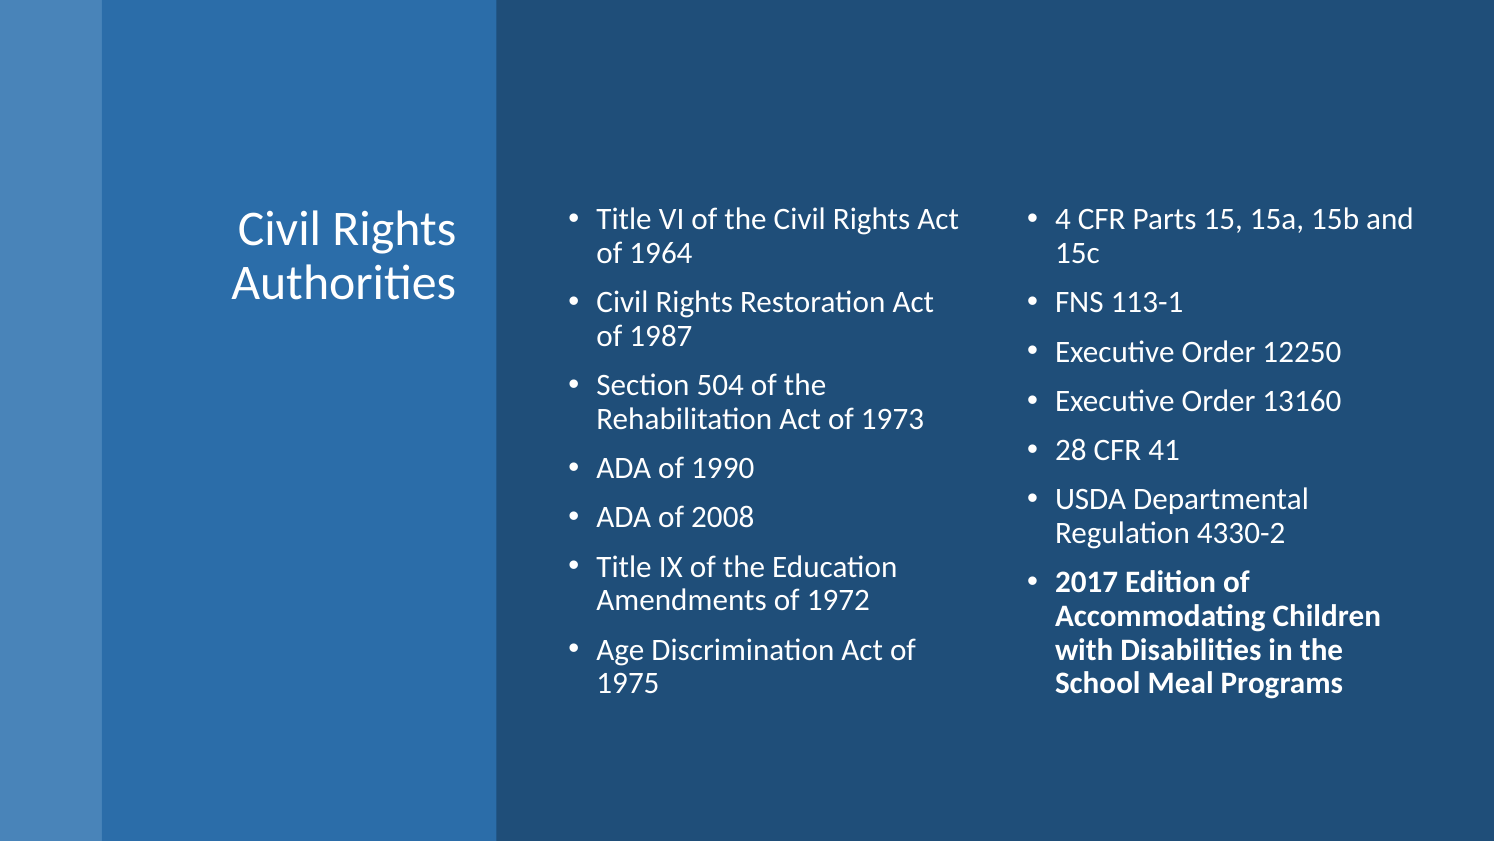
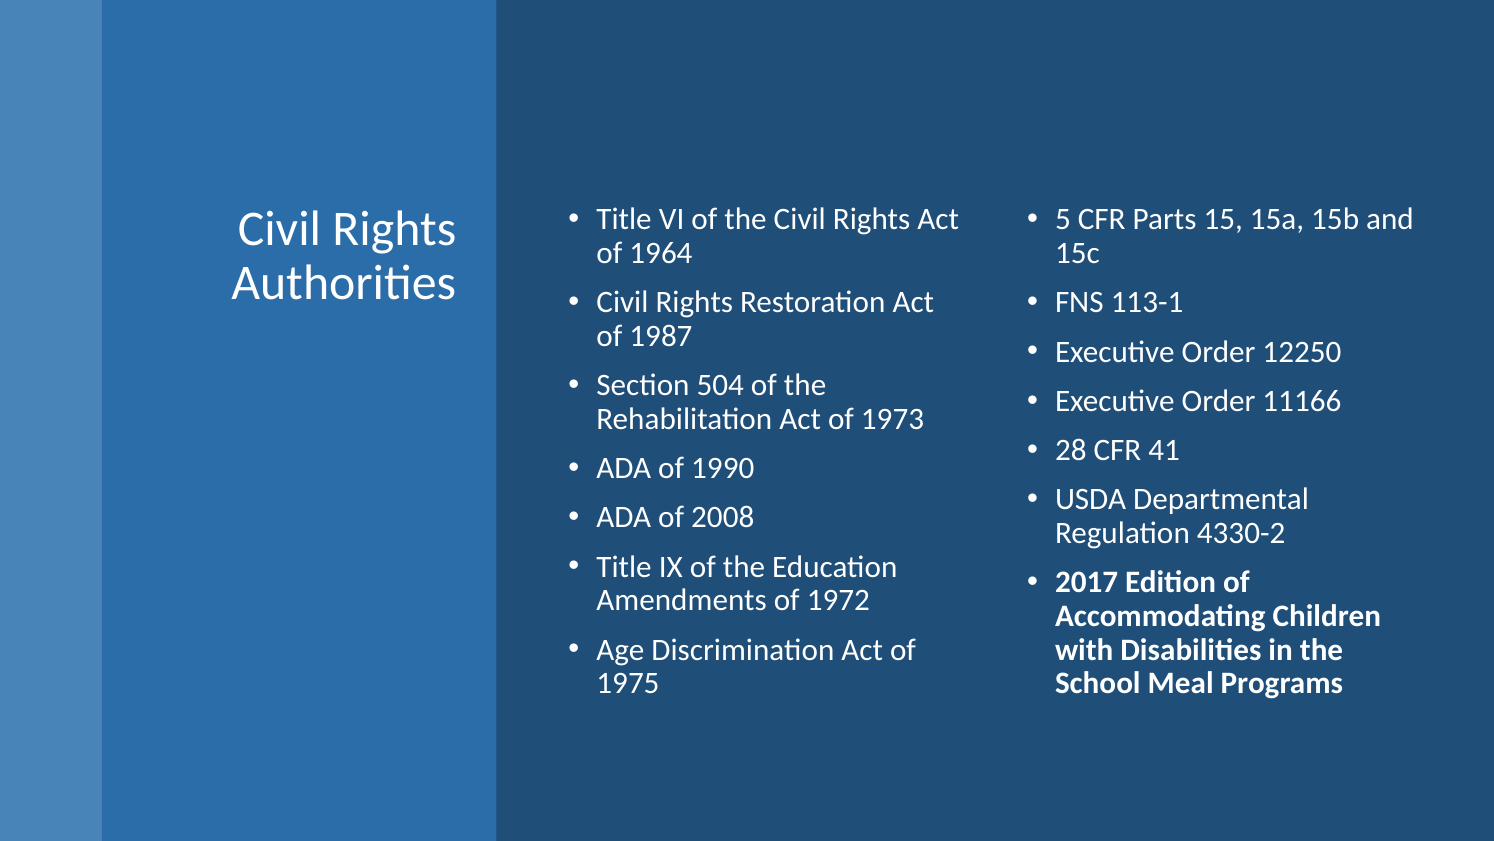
4: 4 -> 5 (1063, 219)
13160: 13160 -> 11166 (1302, 401)
